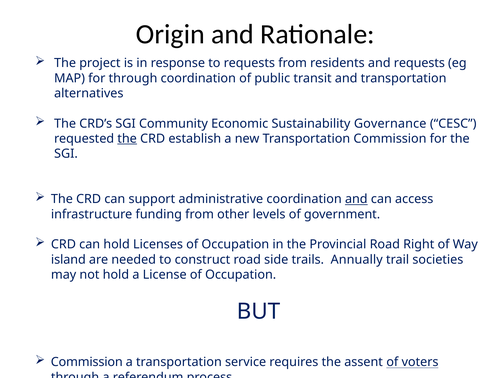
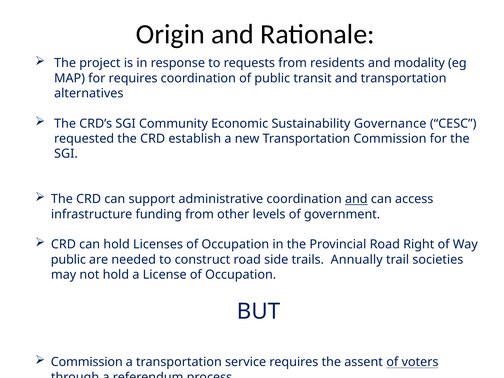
and requests: requests -> modality (419, 63)
for through: through -> requires (133, 78)
the underline: present -> none (127, 139)
island: island -> public (68, 260)
